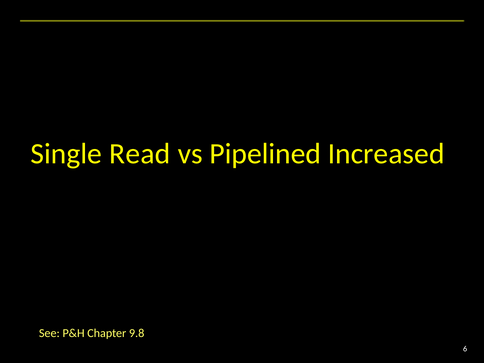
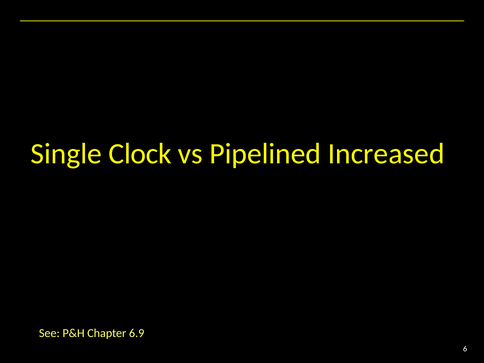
Read: Read -> Clock (140, 154)
9.8: 9.8 -> 6.9 (137, 333)
